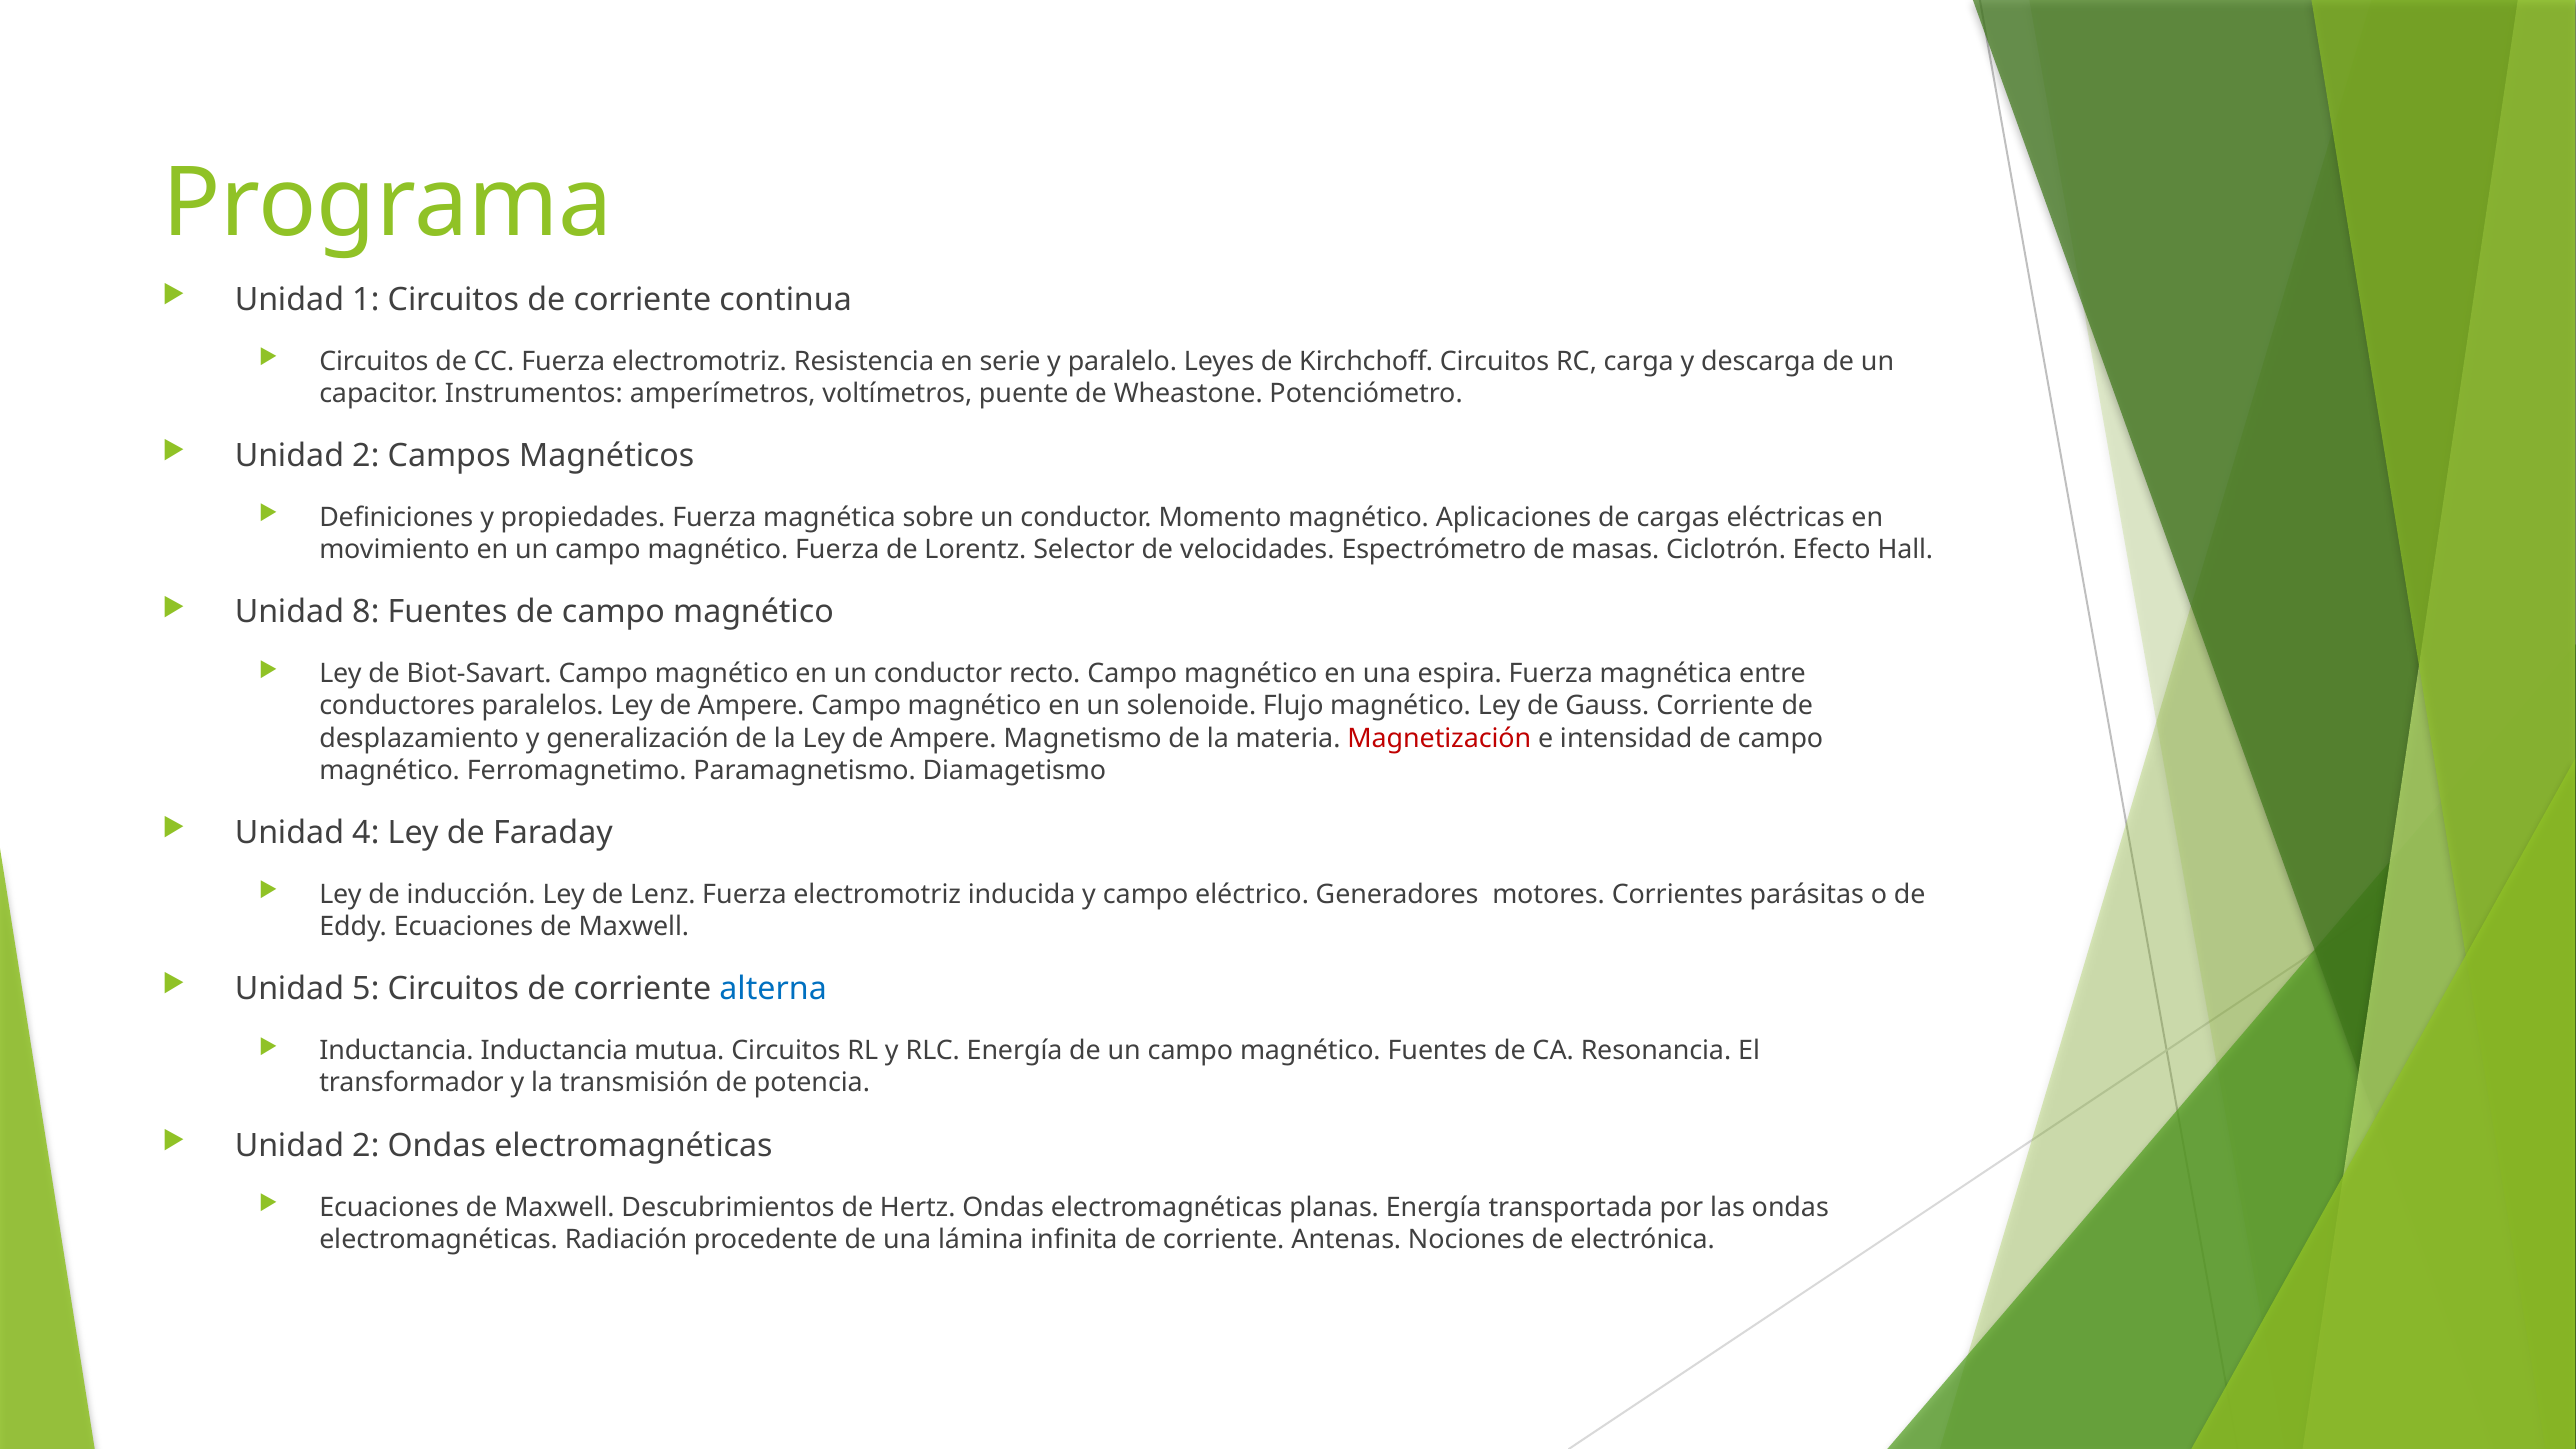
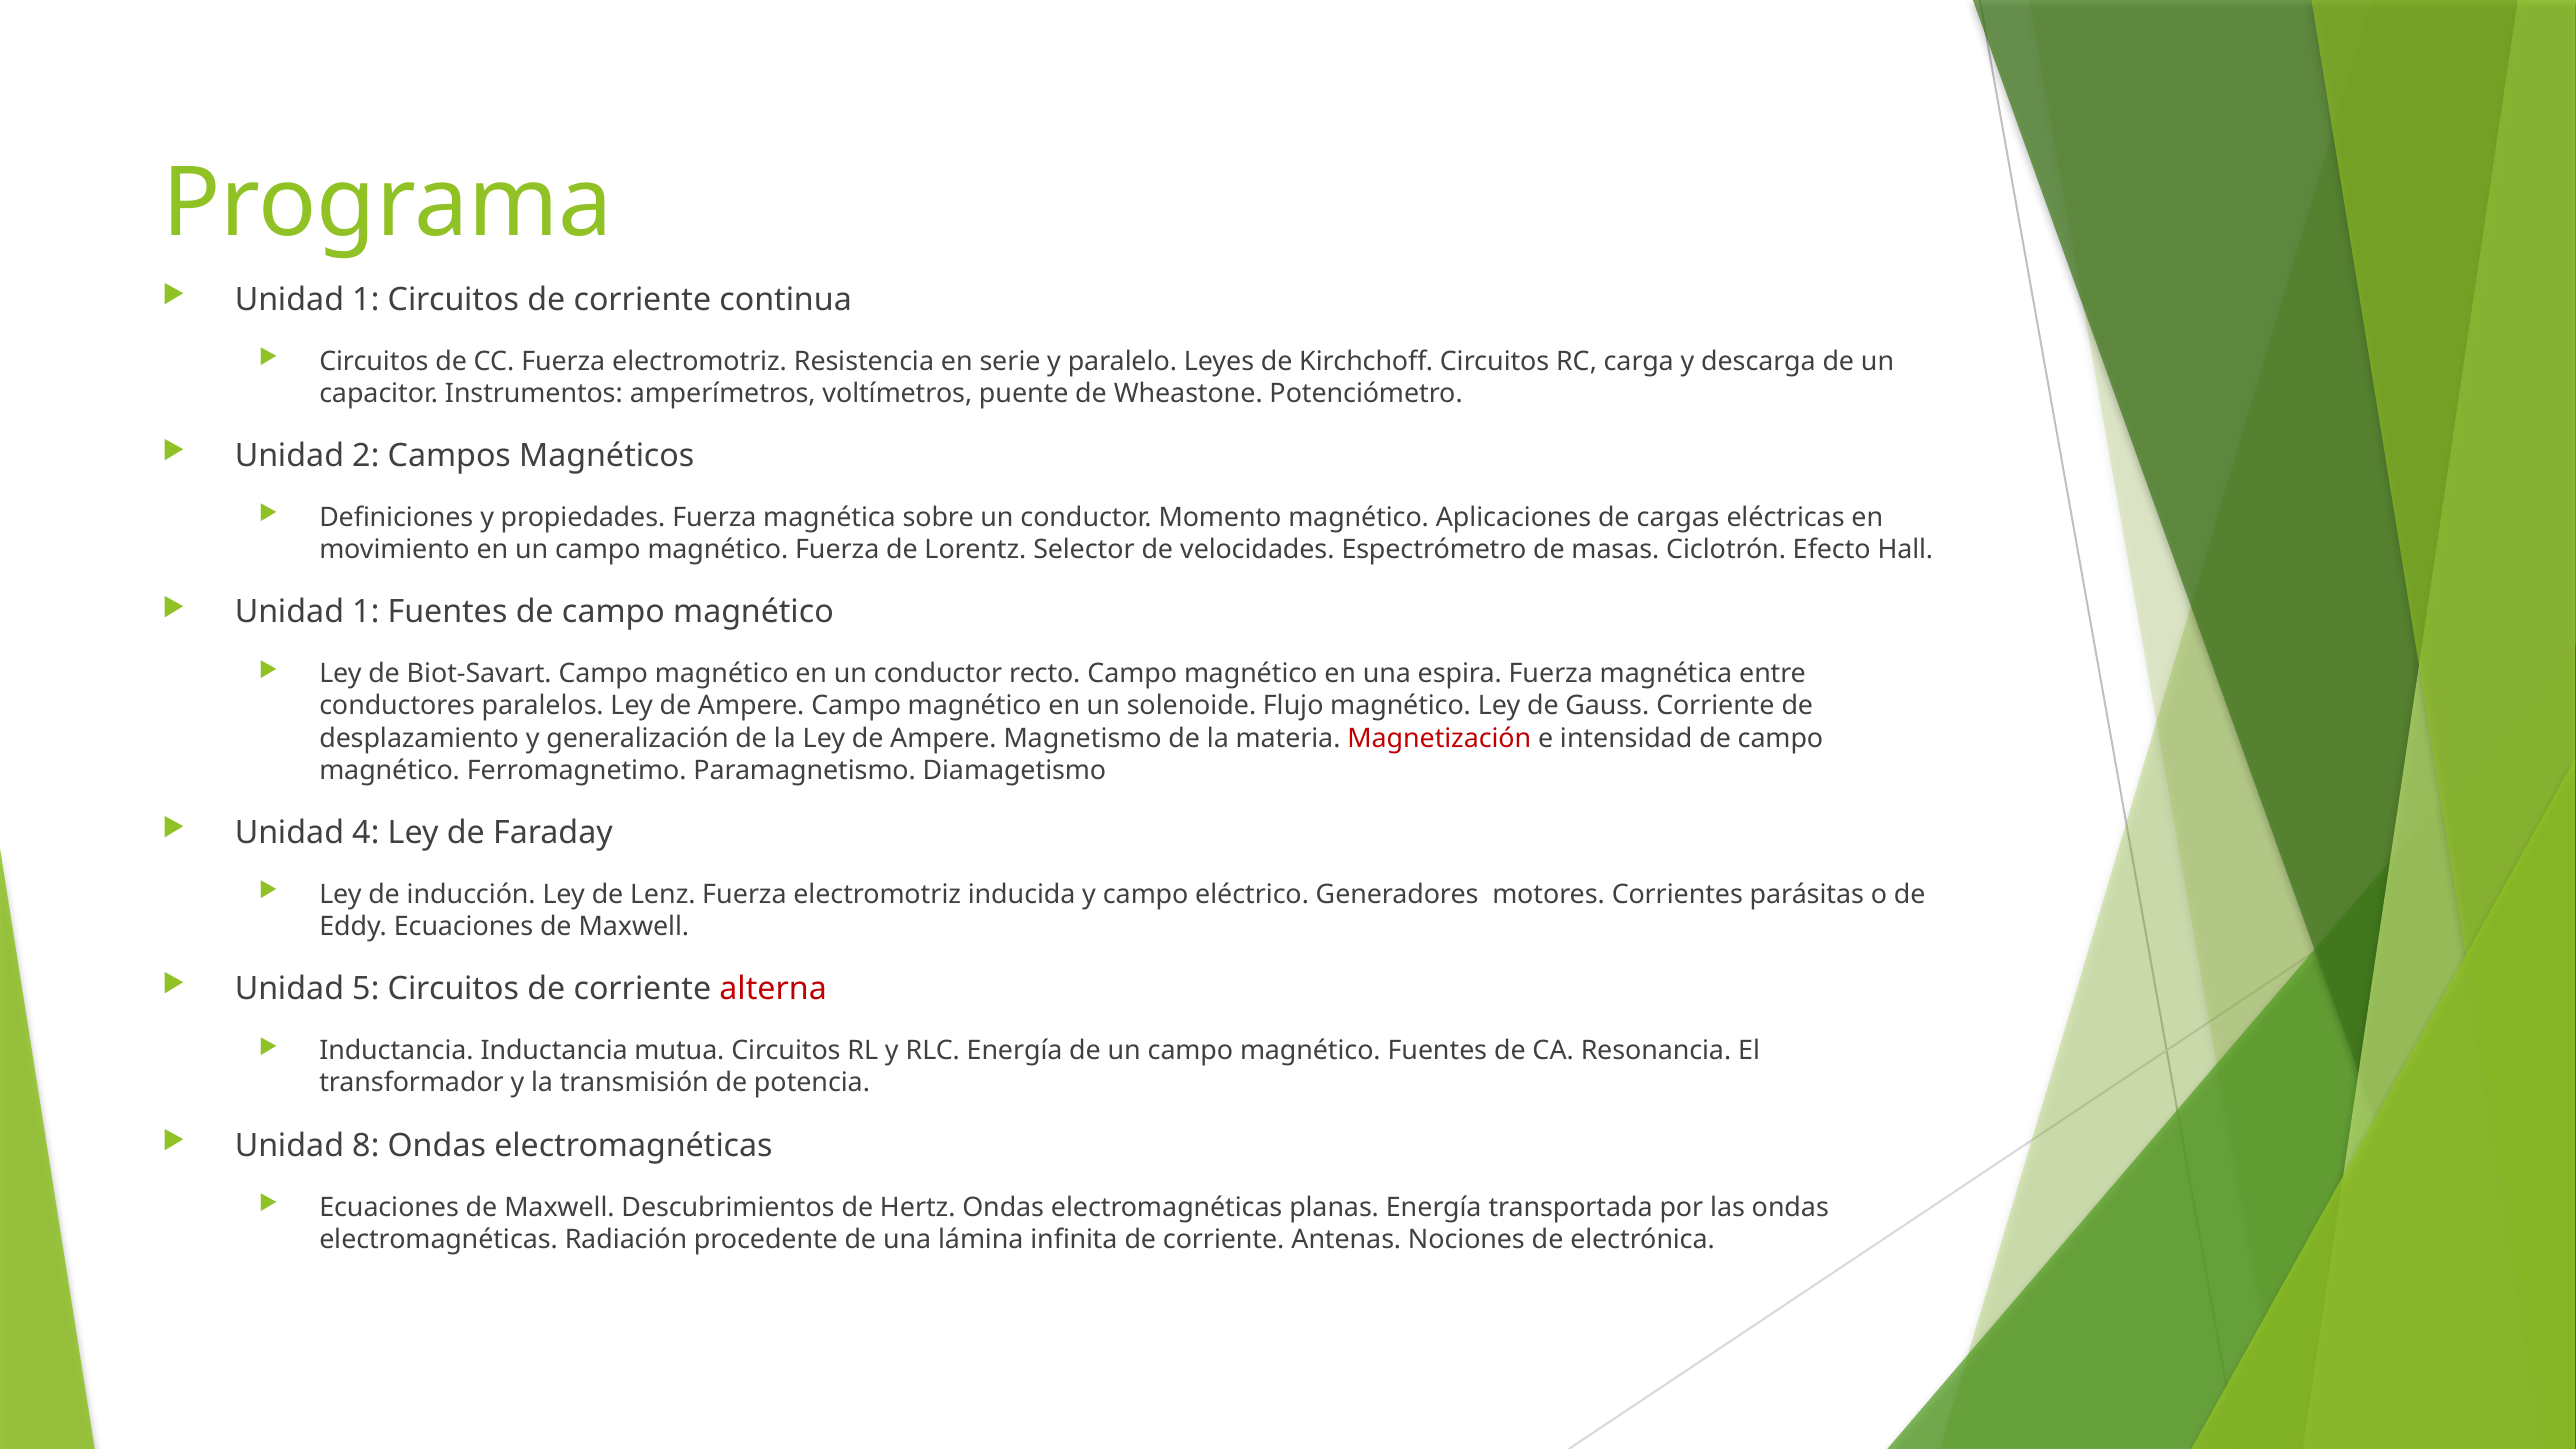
8: 8 -> 1 (366, 612)
alterna colour: blue -> red (773, 989)
2: 2 -> 8 (366, 1146)
